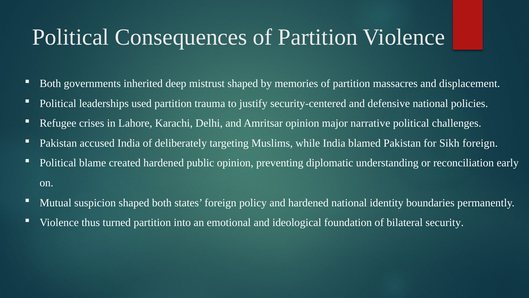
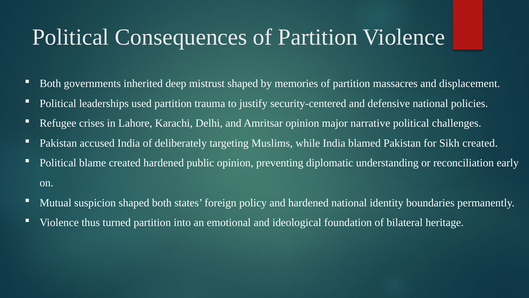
Sikh foreign: foreign -> created (480, 143)
security: security -> heritage (445, 222)
